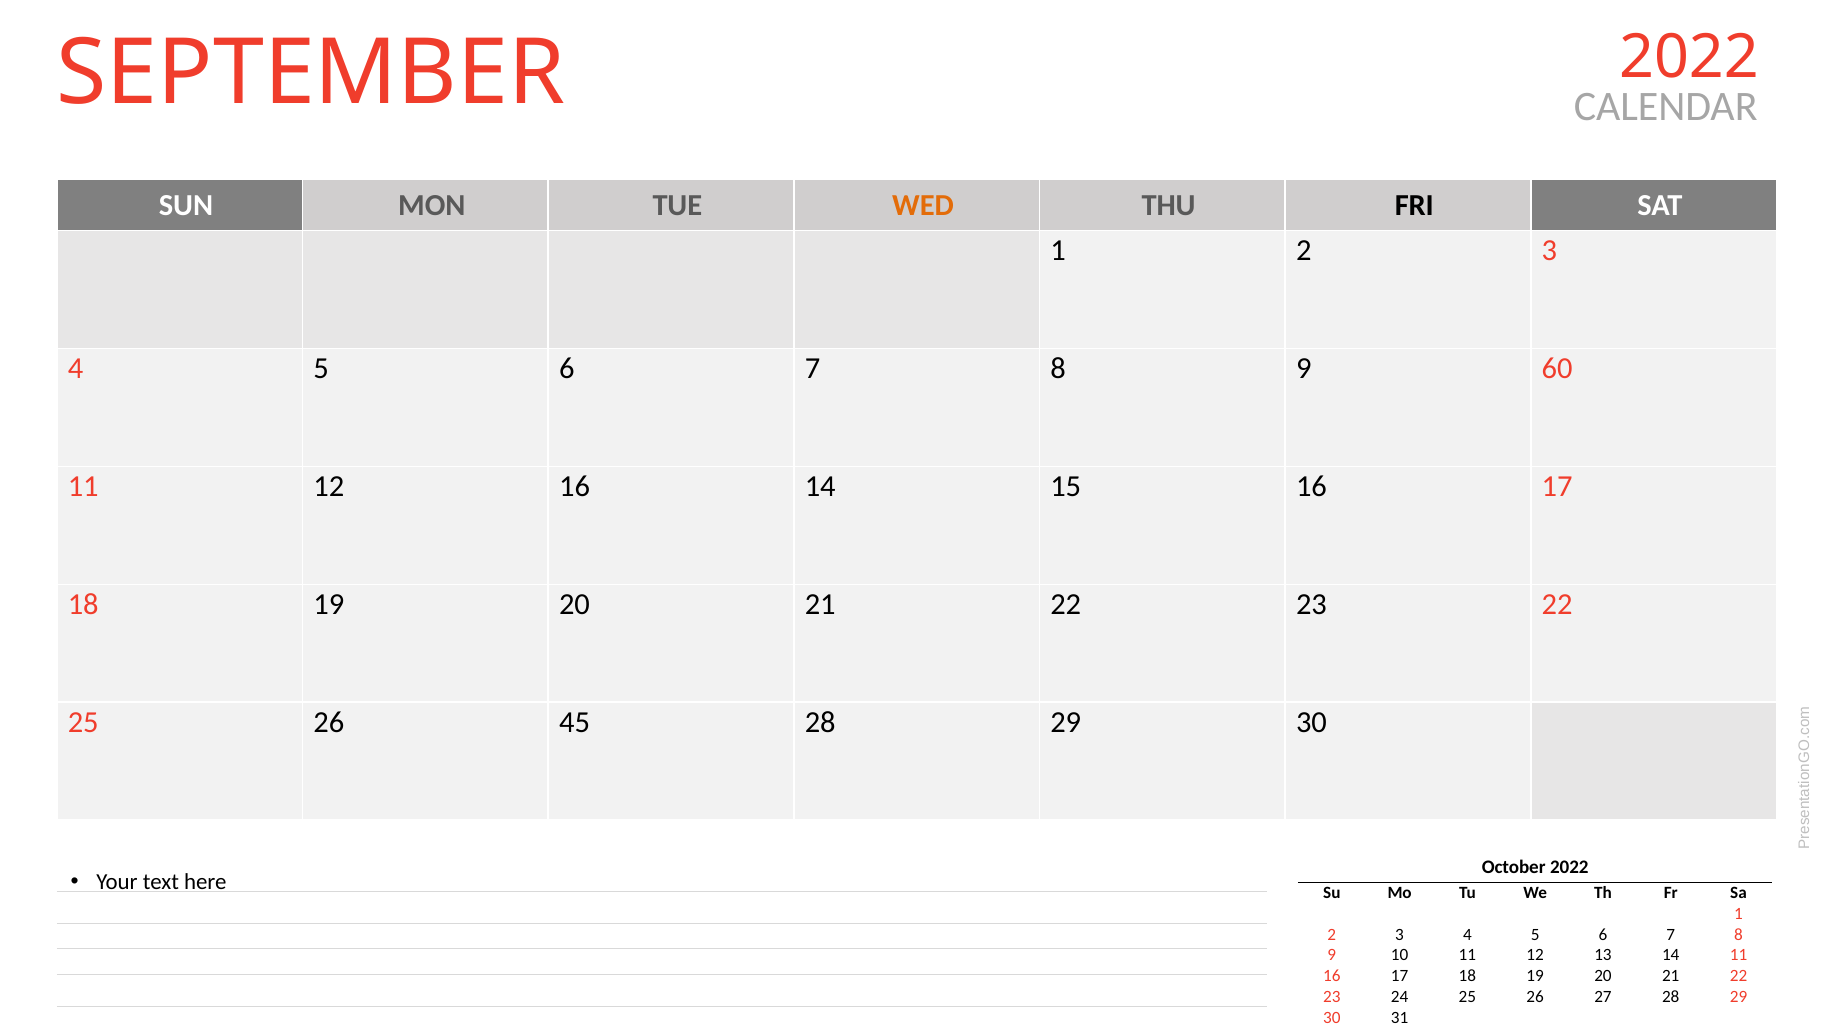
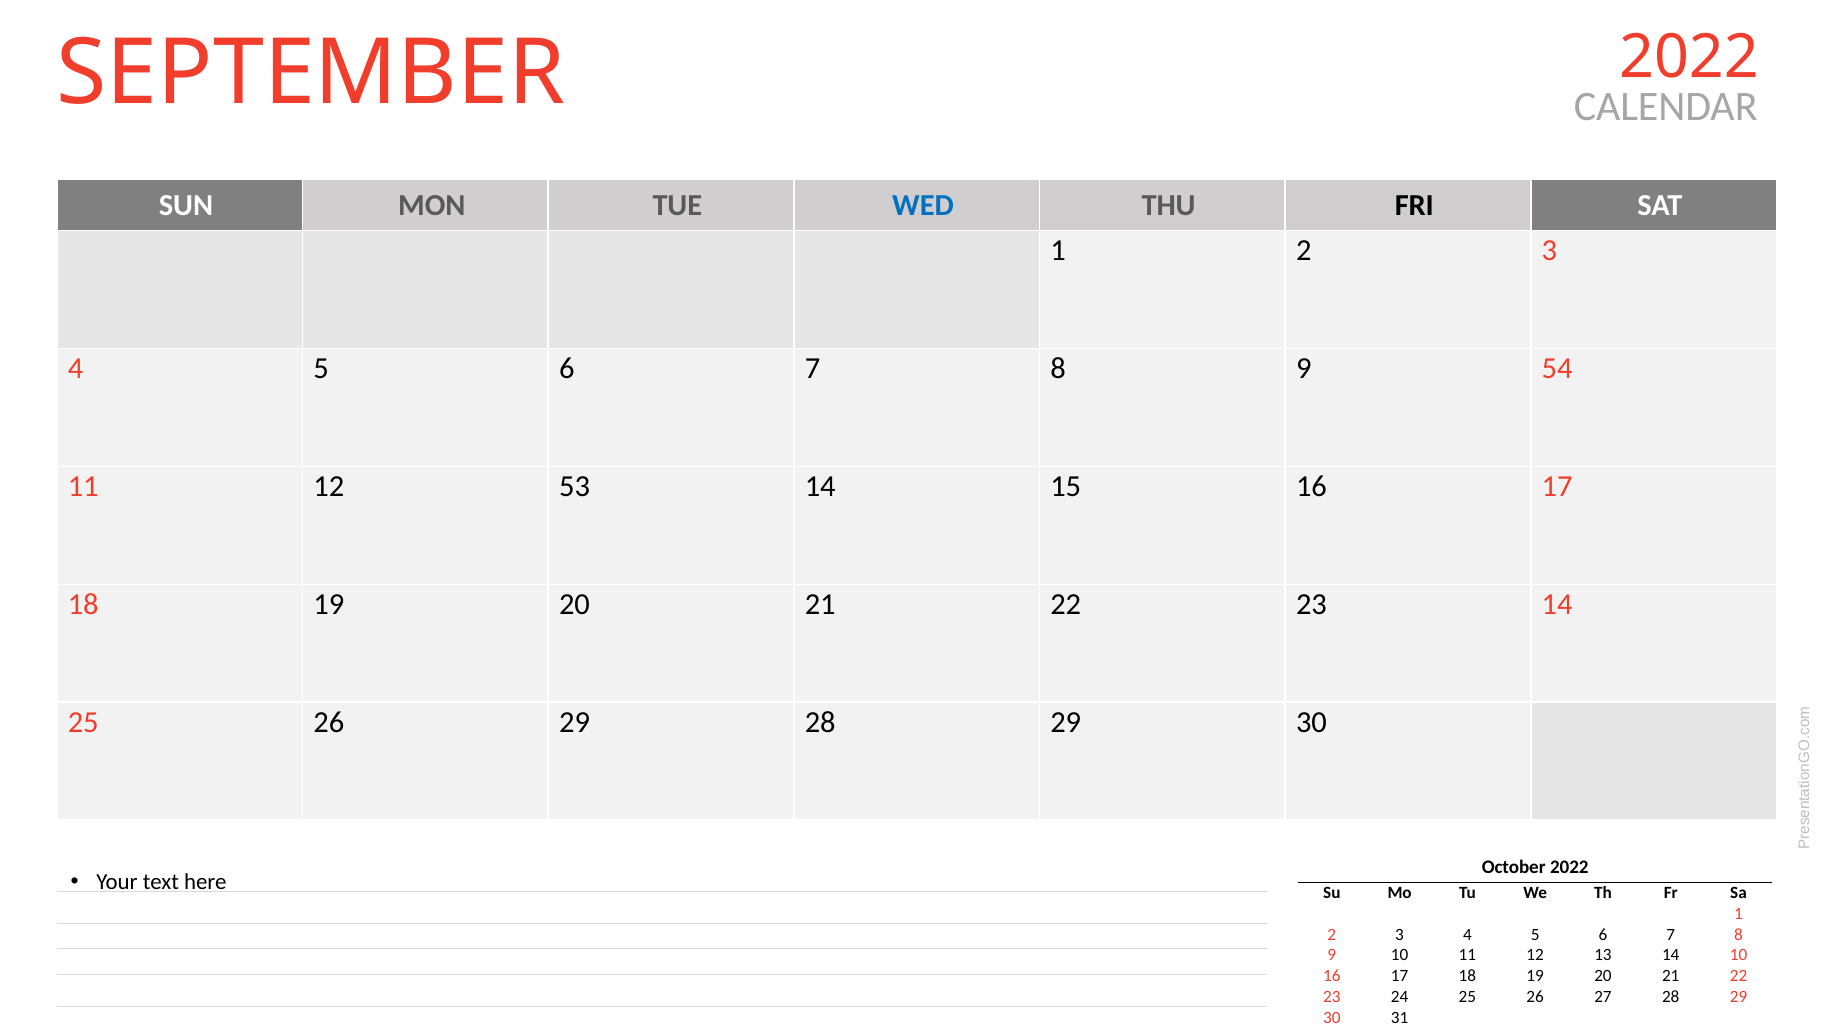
WED colour: orange -> blue (923, 205)
60: 60 -> 54 (1557, 369)
12 16: 16 -> 53 (575, 487)
23 22: 22 -> 14 (1557, 605)
26 45: 45 -> 29 (575, 723)
14 11: 11 -> 10 (1739, 956)
